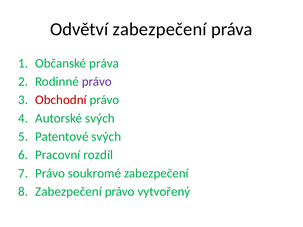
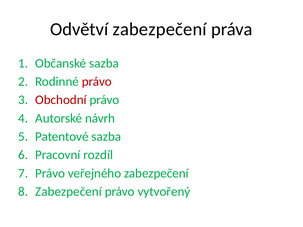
Občanské práva: práva -> sazba (104, 63)
právo colour: purple -> red (97, 82)
Autorské svých: svých -> návrh (100, 118)
Patentové svých: svých -> sazba (106, 137)
soukromé: soukromé -> veřejného (94, 173)
